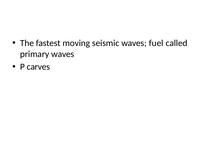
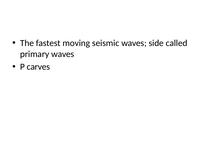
fuel: fuel -> side (156, 43)
